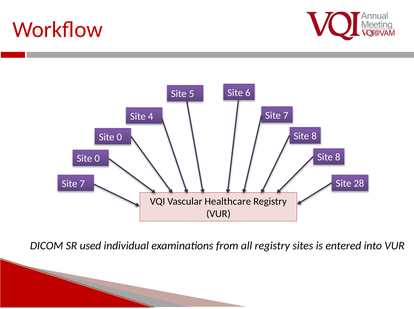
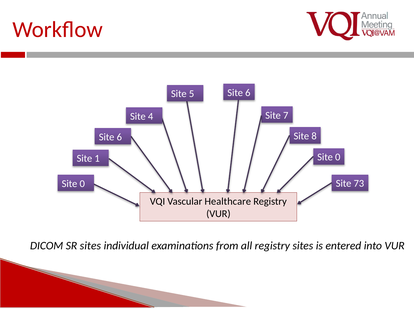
0: 0 -> 6 (119, 137)
8: 8 -> 0 (338, 157)
0: 0 -> 1 (97, 159)
28: 28 -> 73 (359, 184)
7: 7 -> 0 (82, 184)
SR used: used -> sites (90, 246)
